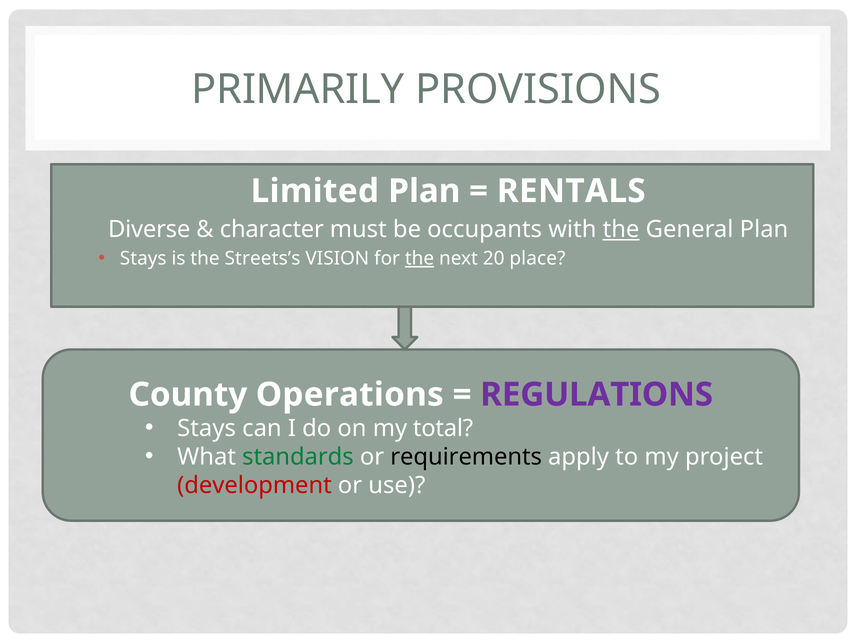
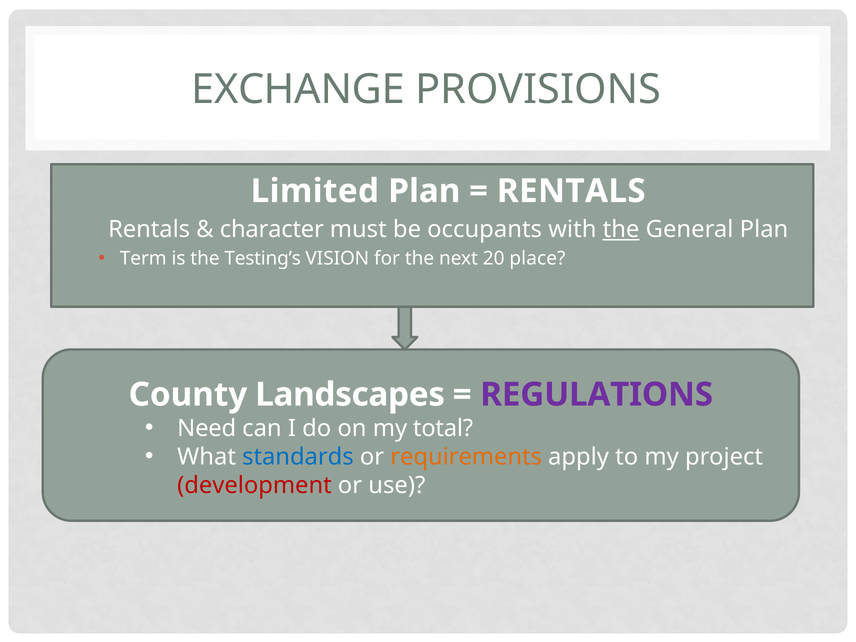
PRIMARILY: PRIMARILY -> EXCHANGE (298, 90)
Diverse: Diverse -> Rentals (149, 229)
Stays: Stays -> Term (143, 259)
Streets’s: Streets’s -> Testing’s (263, 259)
the underline: present -> none (420, 259)
Operations: Operations -> Landscapes (350, 395)
Stays: Stays -> Need (207, 428)
standards colour: green -> blue (298, 457)
requirements colour: black -> orange (466, 457)
